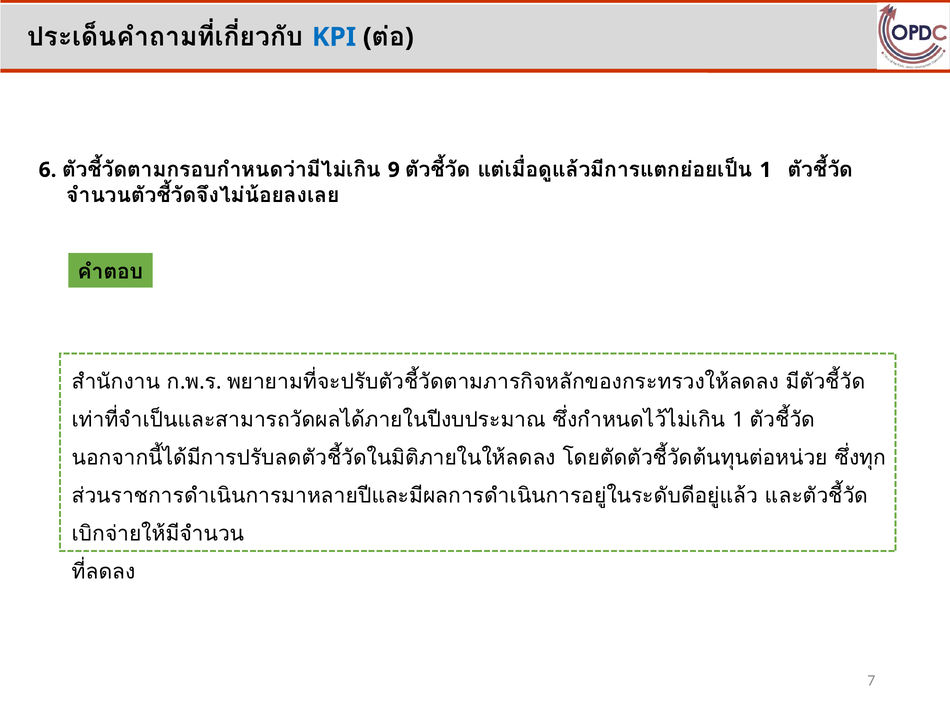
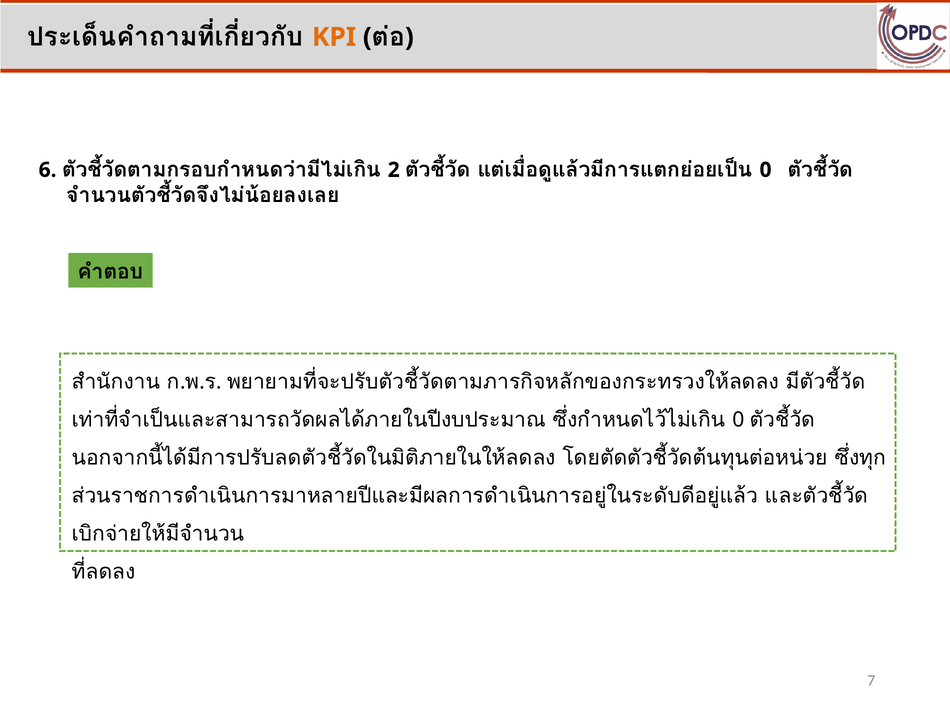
KPI colour: blue -> orange (334, 37)
9: 9 -> 2 (394, 170)
1: 1 -> 0 (766, 170)
1: 1 -> 0 (738, 420)
